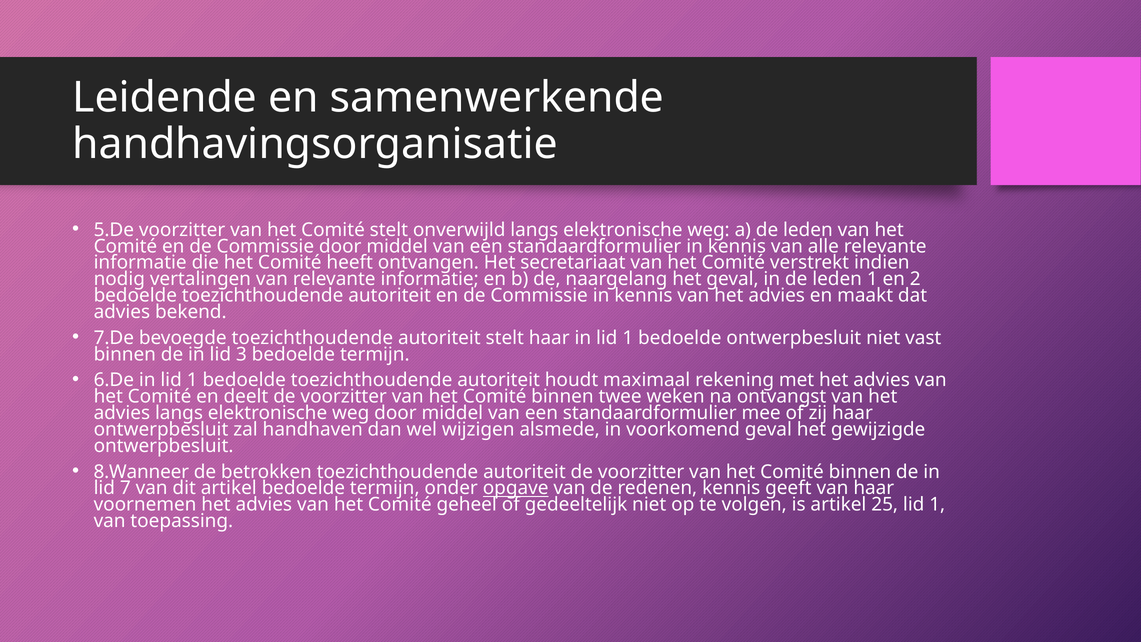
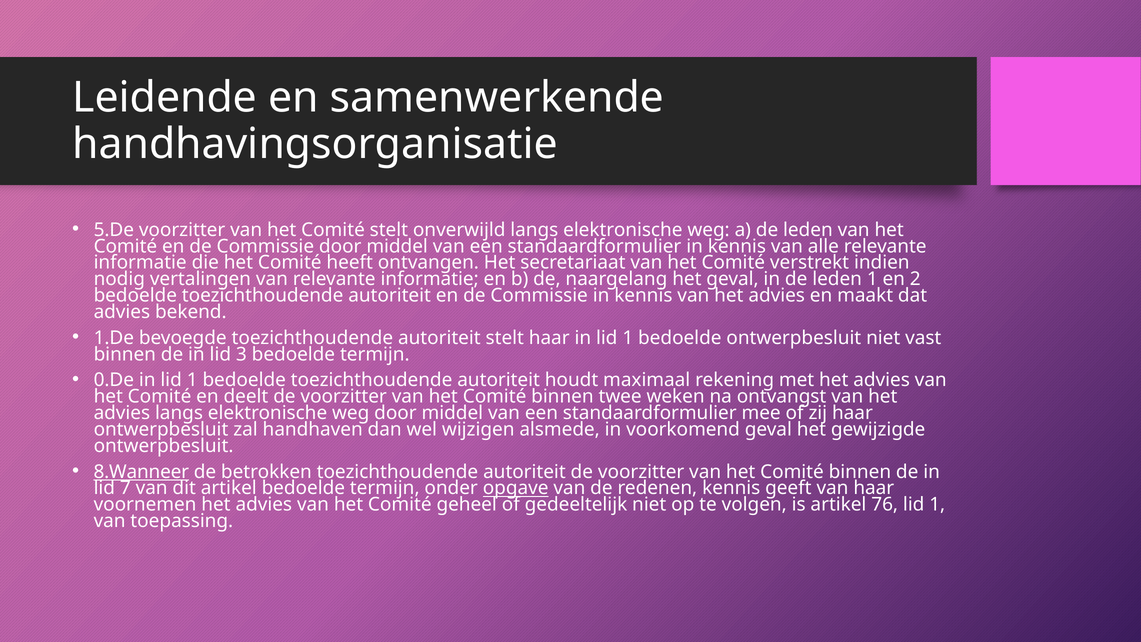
7.De: 7.De -> 1.De (114, 338)
6.De: 6.De -> 0.De (114, 380)
8.Wanneer underline: none -> present (141, 472)
25: 25 -> 76 (885, 504)
